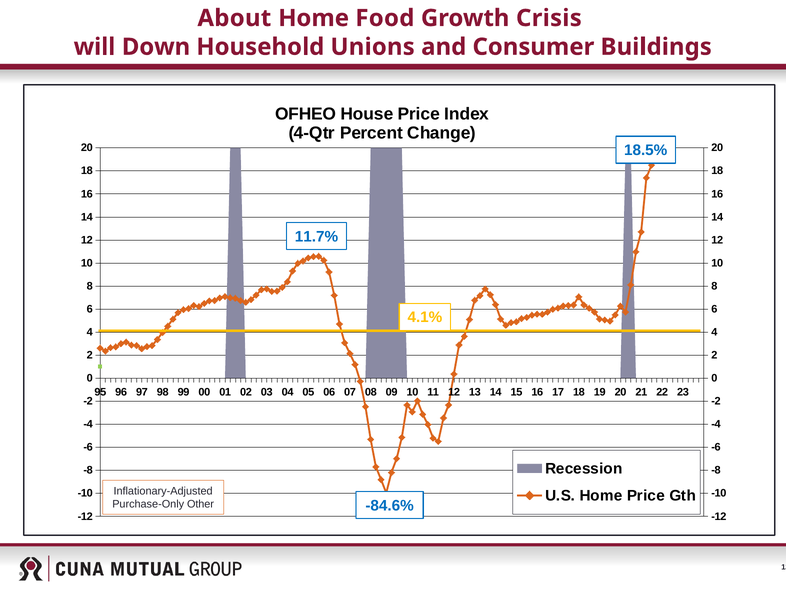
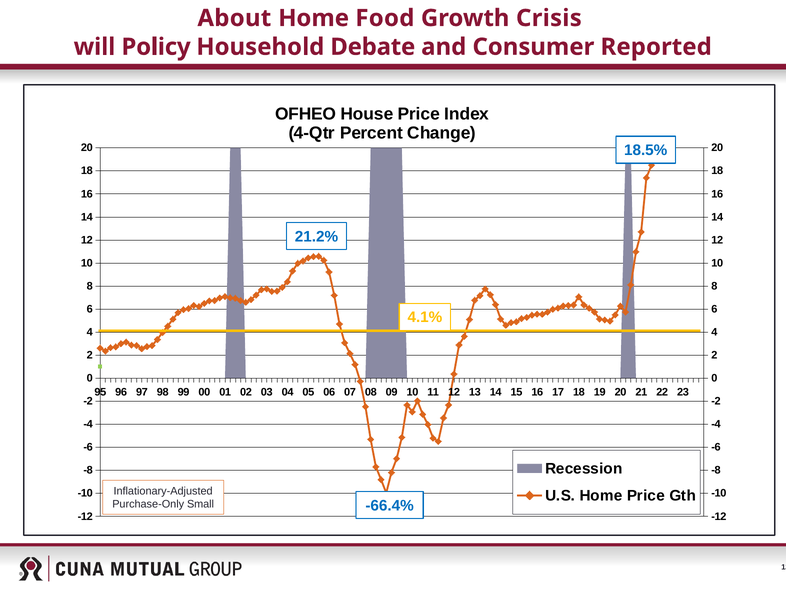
Down: Down -> Policy (156, 47)
Unions: Unions -> Debate (373, 47)
Buildings: Buildings -> Reported (656, 47)
11.7%: 11.7% -> 21.2% (316, 237)
-84.6%: -84.6% -> -66.4% (390, 506)
Other: Other -> Small (201, 505)
